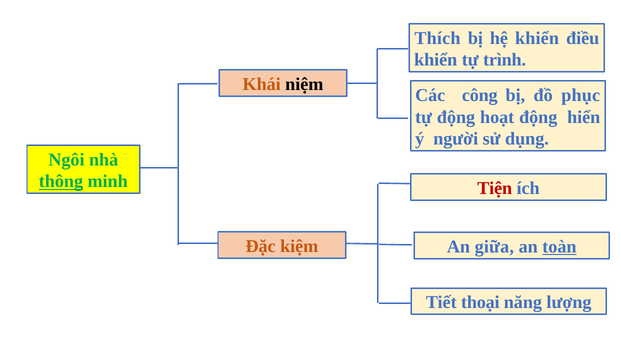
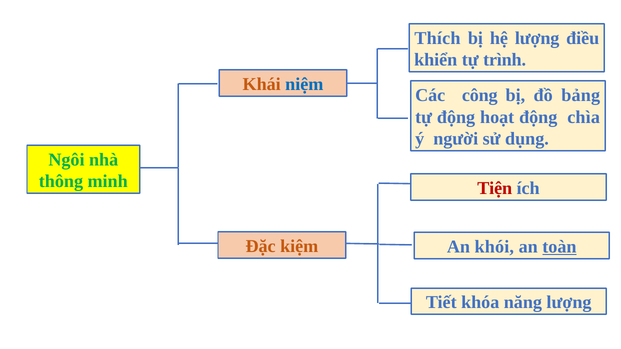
hệ khiển: khiển -> lượng (537, 38)
niệm colour: black -> blue (304, 84)
phục: phục -> bảng (581, 95)
hiển: hiển -> chìa (584, 117)
thông underline: present -> none (61, 182)
giữa: giữa -> khói (494, 247)
thoại: thoại -> khóa (480, 303)
